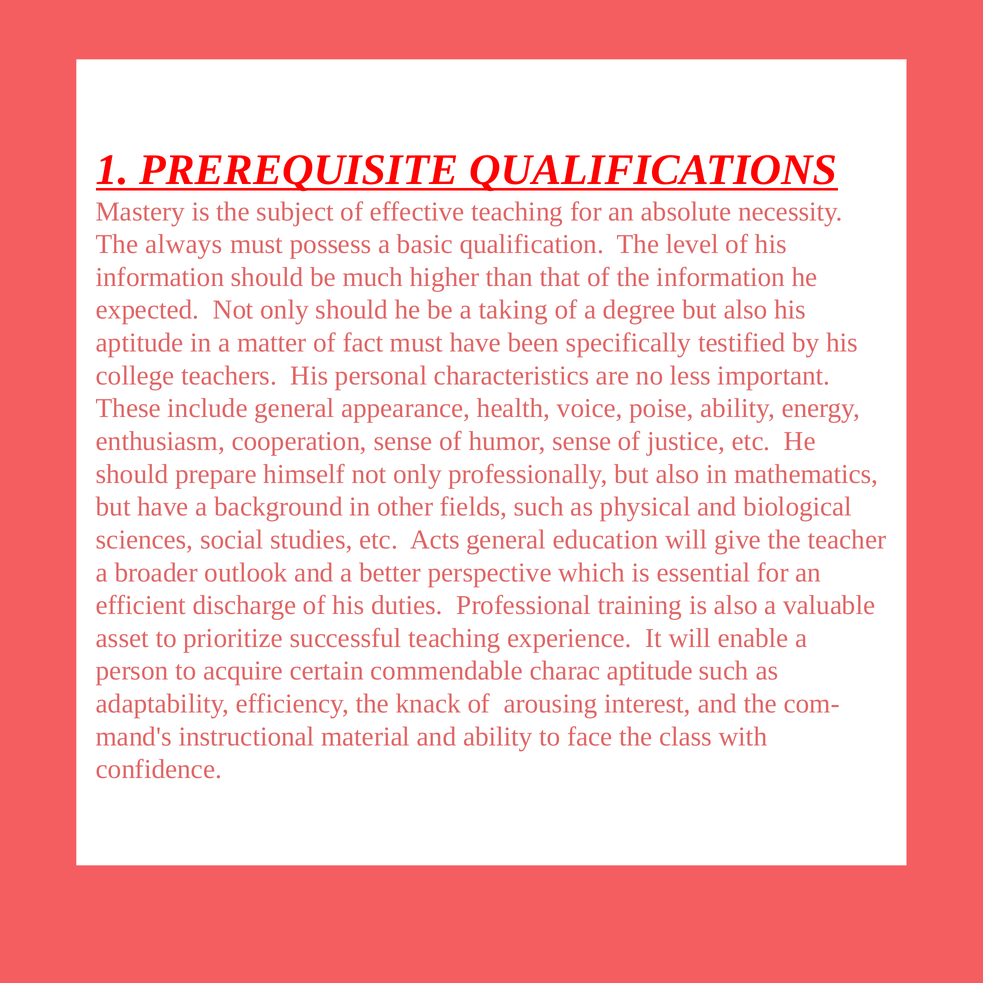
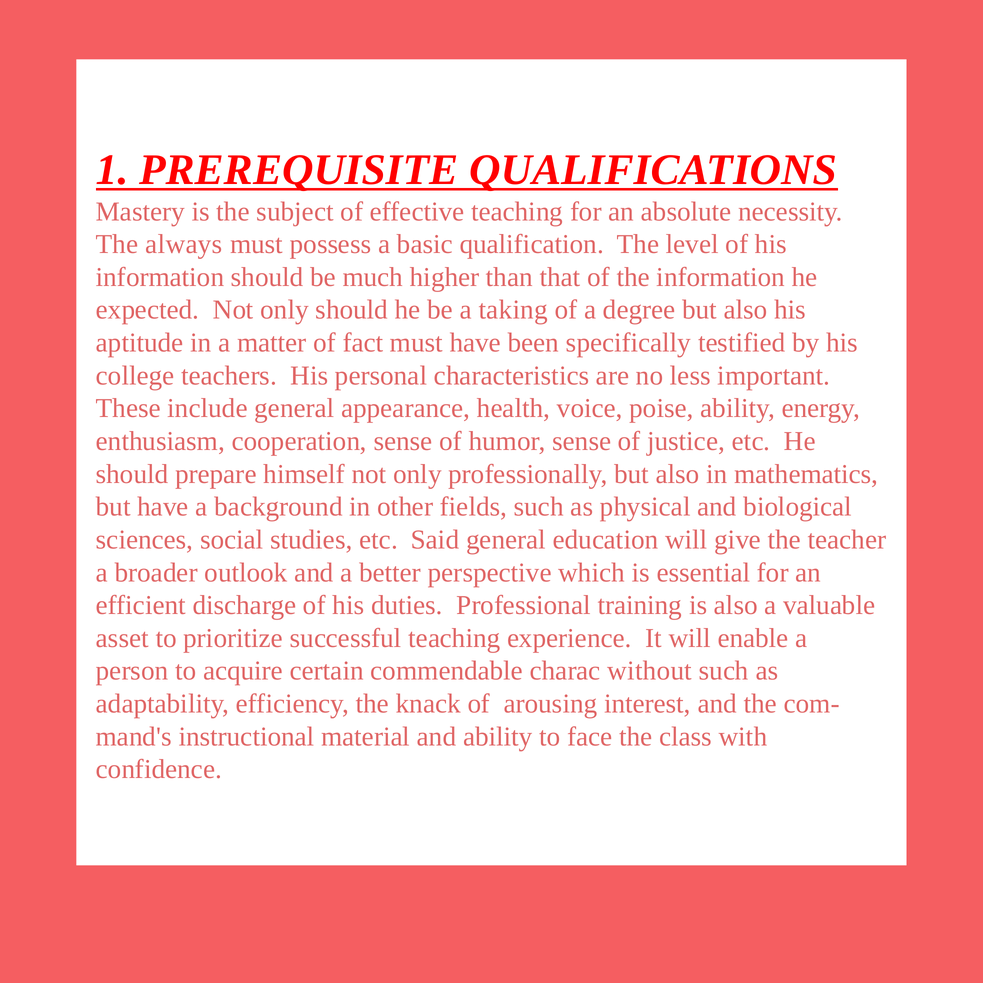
Acts: Acts -> Said (435, 540)
charac aptitude: aptitude -> without (650, 671)
